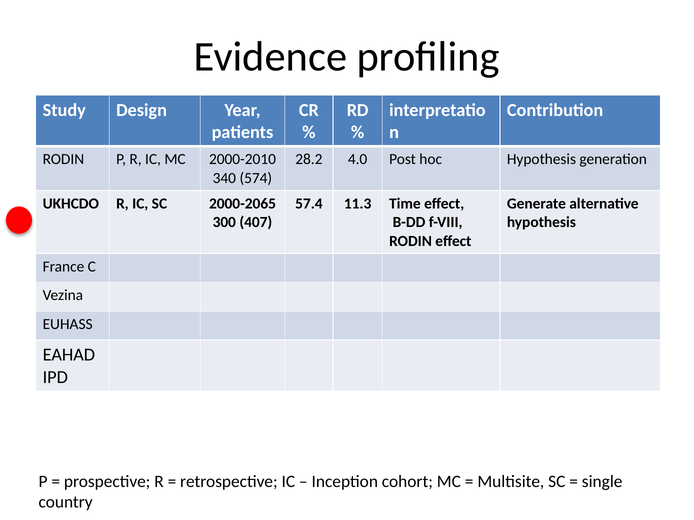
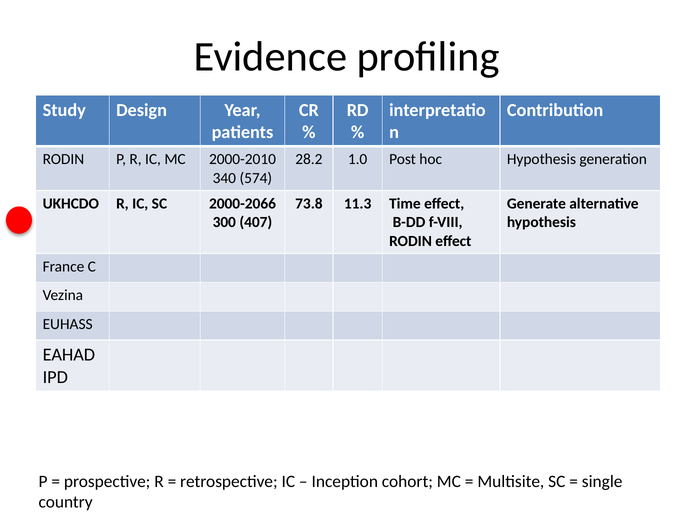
4.0: 4.0 -> 1.0 (358, 159)
2000-2065: 2000-2065 -> 2000-2066 (243, 204)
57.4: 57.4 -> 73.8 (309, 204)
